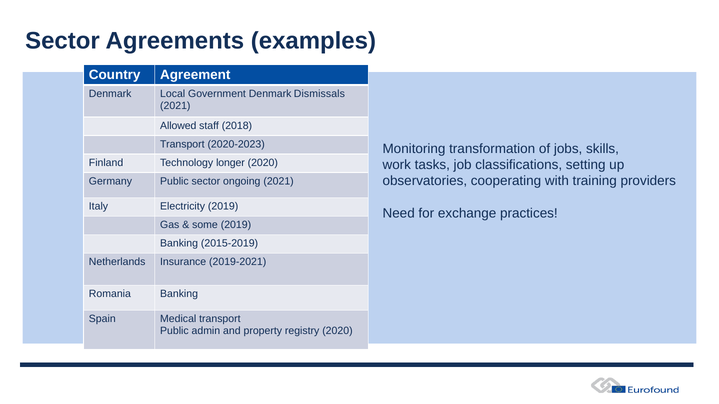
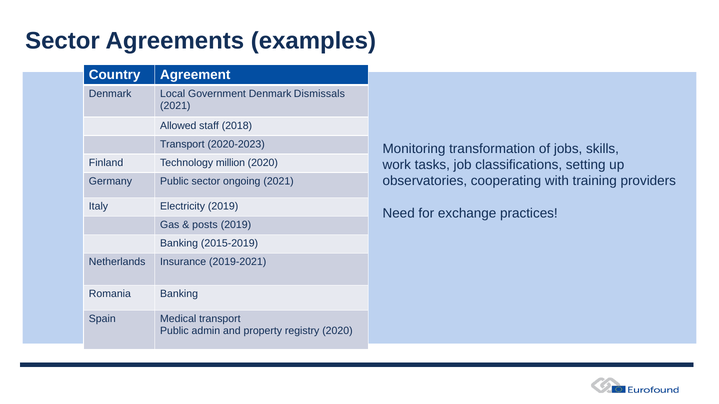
longer: longer -> million (230, 163)
some: some -> posts (205, 225)
